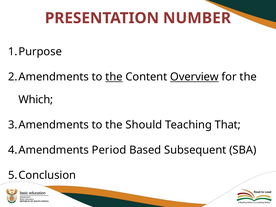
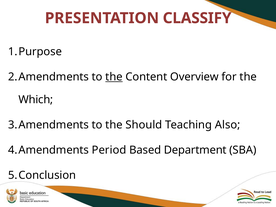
NUMBER: NUMBER -> CLASSIFY (197, 18)
Overview underline: present -> none (194, 77)
That: That -> Also (228, 125)
Subsequent: Subsequent -> Department (195, 150)
